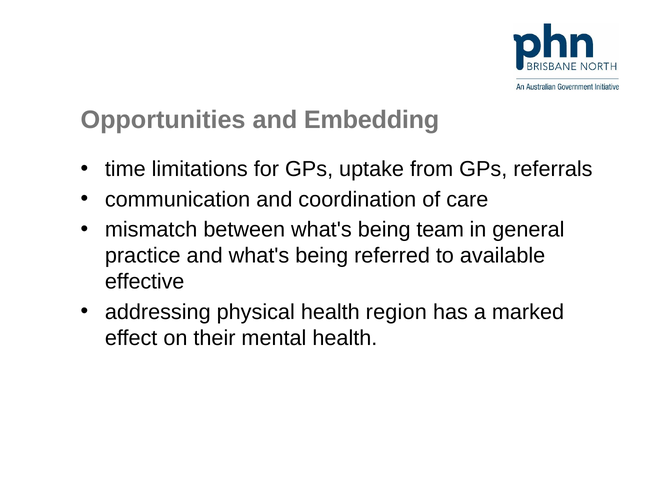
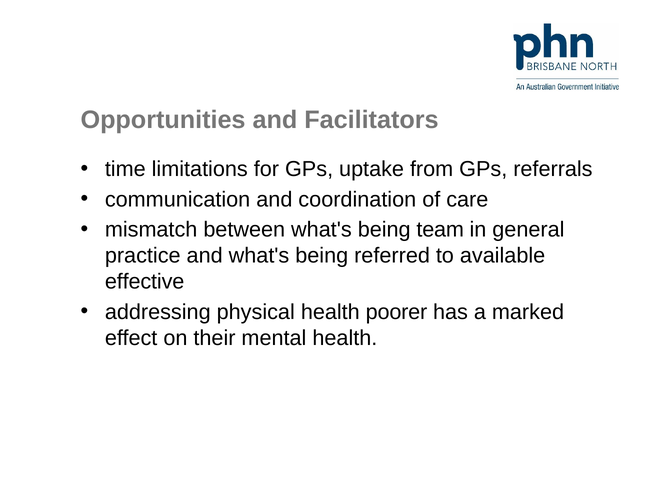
Embedding: Embedding -> Facilitators (371, 120)
region: region -> poorer (396, 312)
